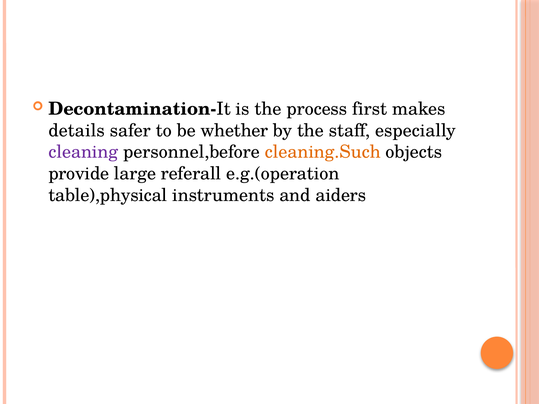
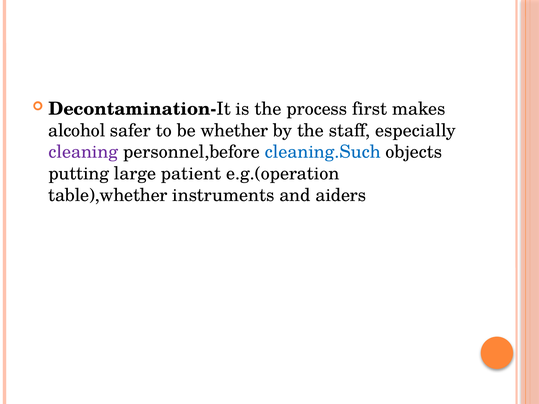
details: details -> alcohol (77, 131)
cleaning.Such colour: orange -> blue (323, 152)
provide: provide -> putting (79, 174)
referall: referall -> patient (191, 174)
table),physical: table),physical -> table),whether (108, 195)
